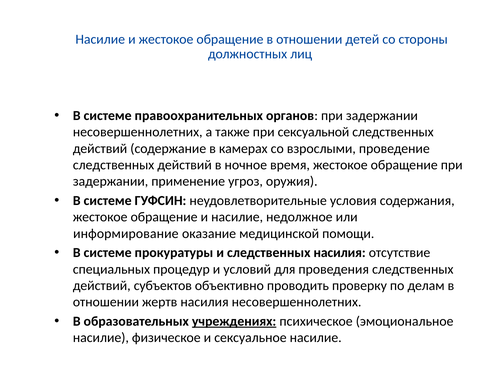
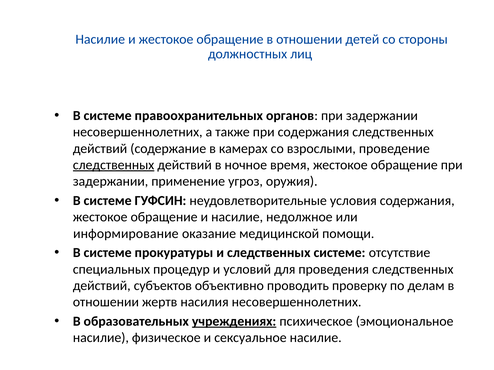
при сексуальной: сексуальной -> содержания (313, 132)
следственных underline: none -> present (114, 165)
следственных насилия: насилия -> системе (340, 253)
